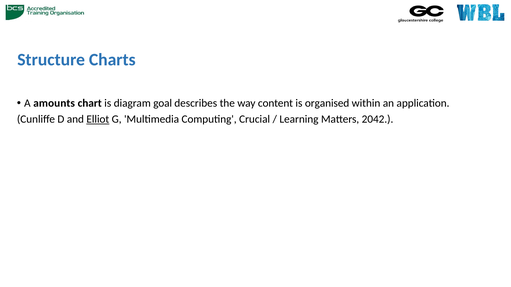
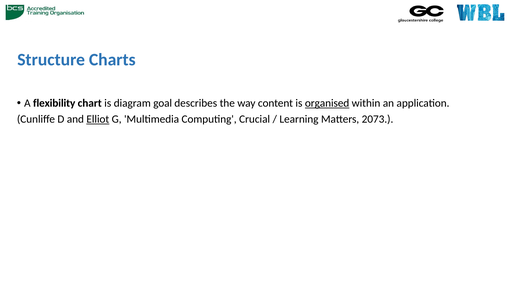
amounts: amounts -> flexibility (54, 103)
organised underline: none -> present (327, 103)
2042: 2042 -> 2073 (378, 119)
